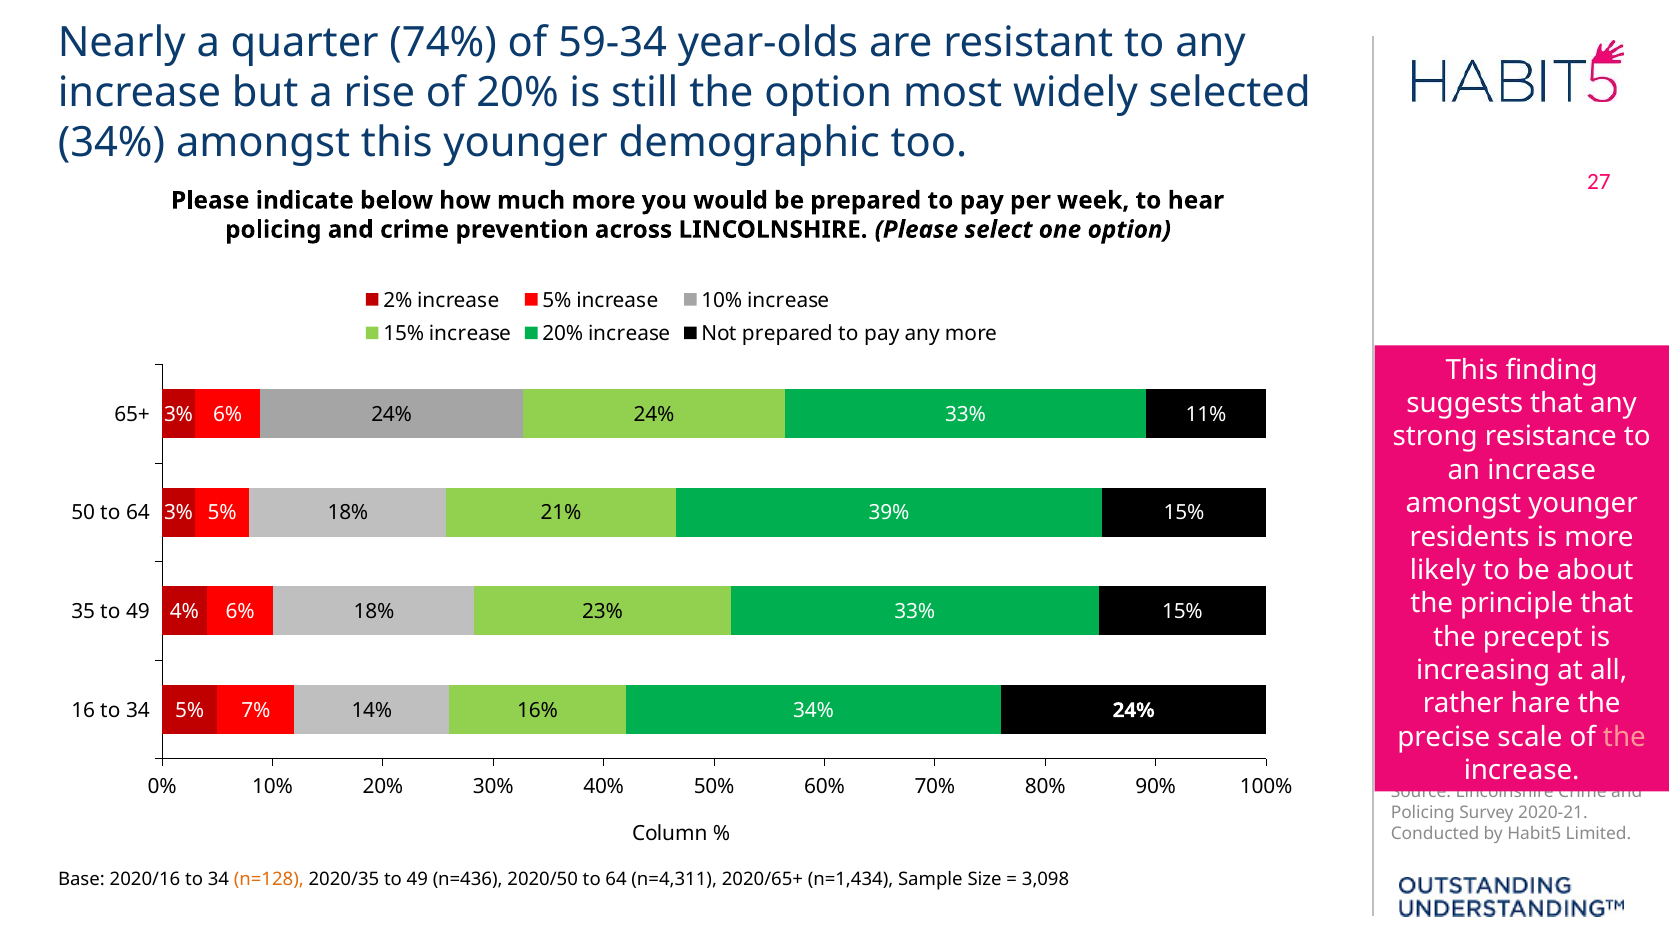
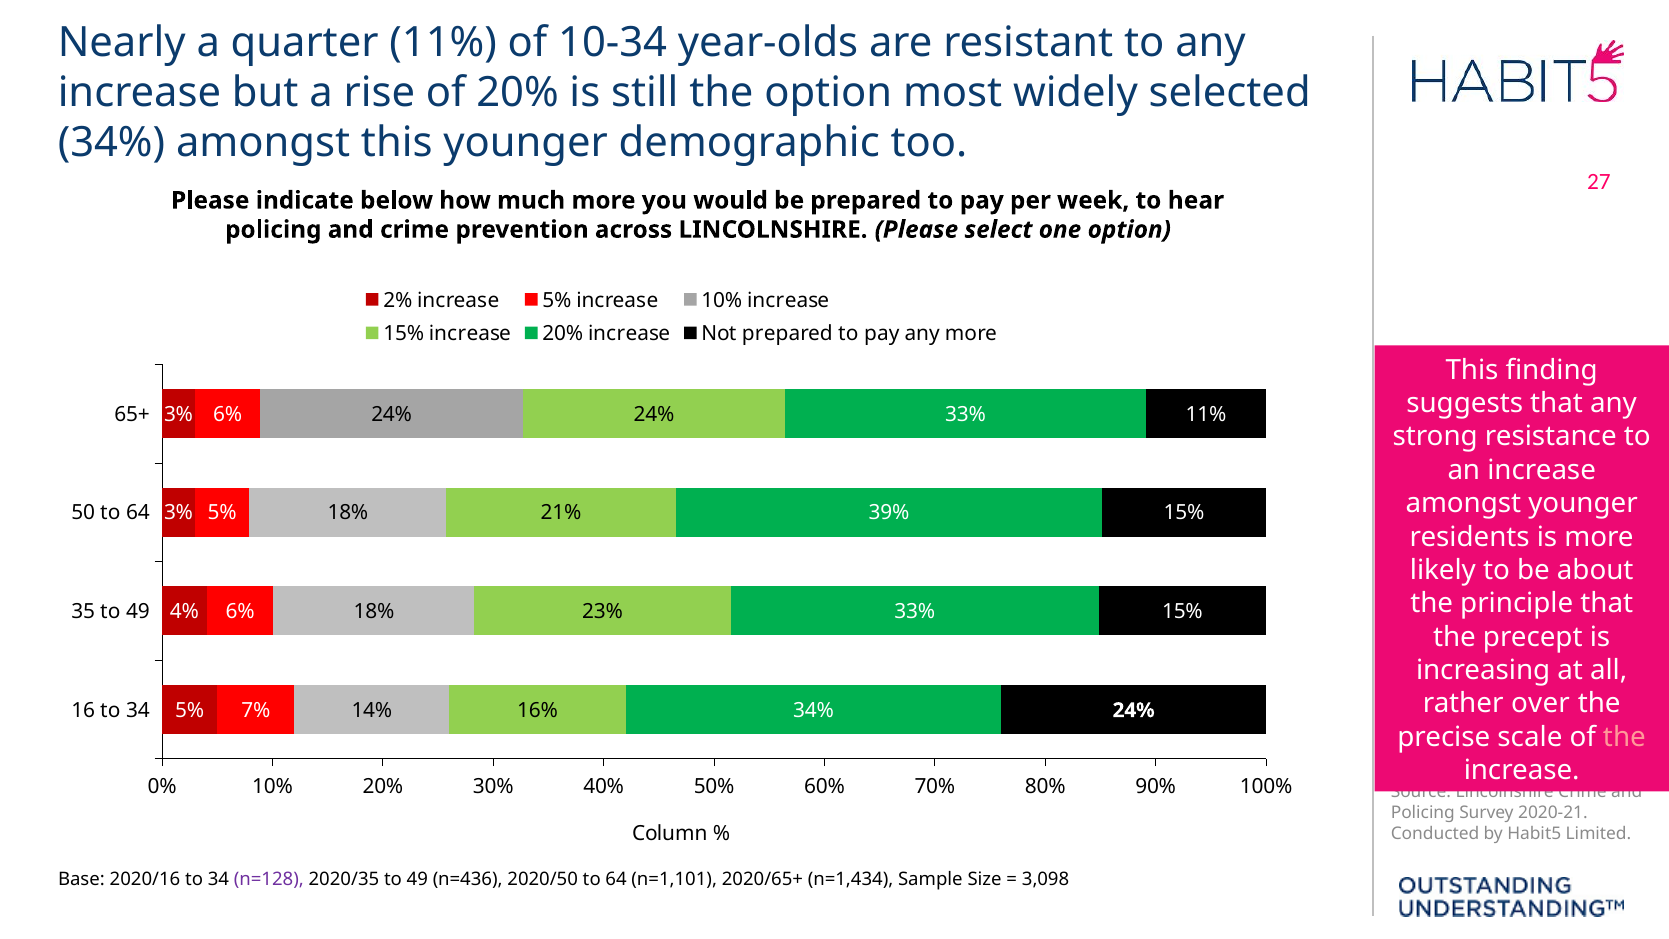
quarter 74%: 74% -> 11% (443, 42)
59-34: 59-34 -> 10-34 (613, 42)
hare: hare -> over (1541, 704)
n=128 colour: orange -> purple (269, 880)
n=4,311: n=4,311 -> n=1,101 (674, 880)
